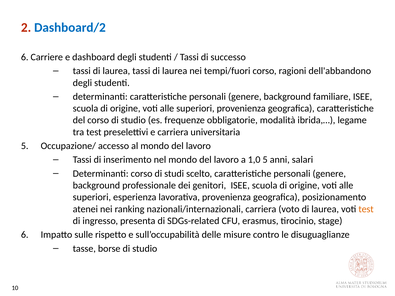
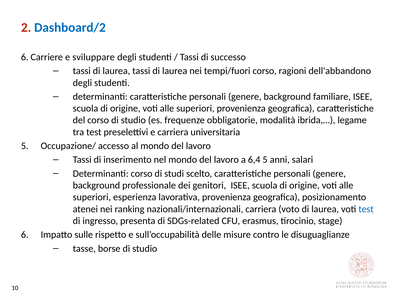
dashboard: dashboard -> sviluppare (94, 57)
1,0: 1,0 -> 6,4 (254, 160)
test colour: orange -> blue (366, 209)
